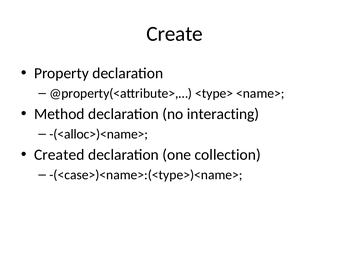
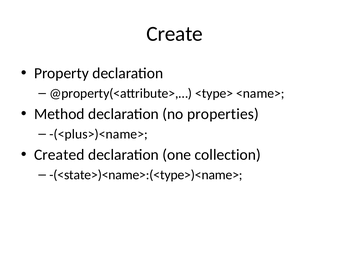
interacting: interacting -> properties (223, 114)
-(<alloc>)<name>: -(<alloc>)<name> -> -(<plus>)<name> (99, 134)
-(<case>)<name>:(<type>)<name>: -(<case>)<name>:(<type>)<name> -> -(<state>)<name>:(<type>)<name> (146, 175)
